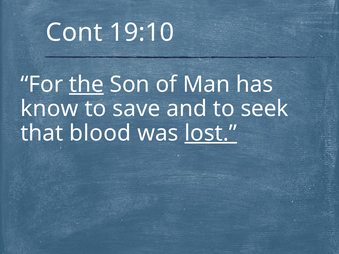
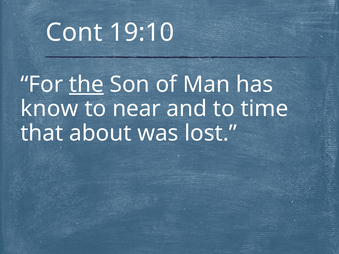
save: save -> near (136, 109)
seek: seek -> time (264, 109)
blood: blood -> about (100, 133)
lost underline: present -> none (211, 133)
